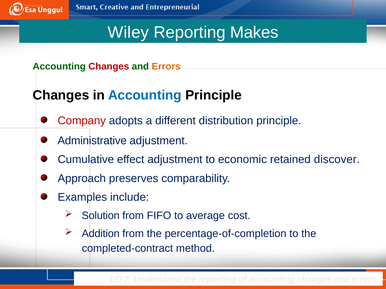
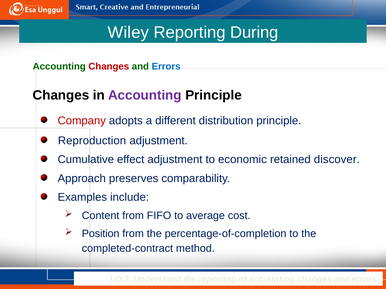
Makes: Makes -> During (254, 32)
Errors colour: orange -> blue (166, 67)
Accounting colour: blue -> purple (145, 95)
Administrative: Administrative -> Reproduction (92, 141)
Solution: Solution -> Content (101, 216)
Addition: Addition -> Position (101, 234)
